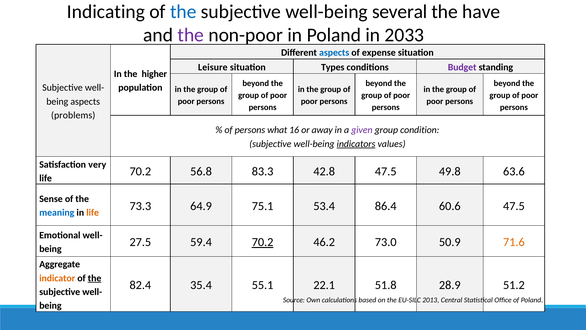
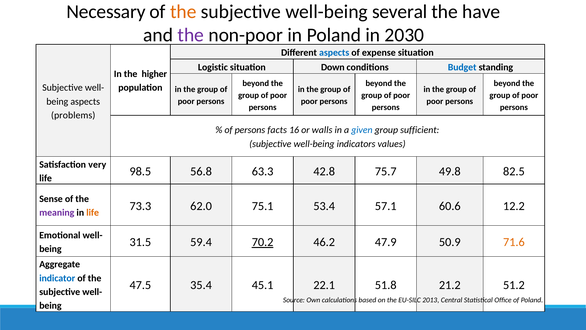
Indicating: Indicating -> Necessary (106, 12)
the colour: blue -> orange (183, 12)
2033: 2033 -> 2030 (404, 35)
Leisure: Leisure -> Logistic (213, 67)
Types: Types -> Down (333, 67)
Budget colour: purple -> blue (462, 67)
what: what -> facts (277, 130)
away: away -> walls (322, 130)
given colour: purple -> blue (362, 130)
condition: condition -> sufficient (420, 130)
indicators underline: present -> none (356, 144)
70.2: 70.2 -> 98.5 (140, 171)
83.3: 83.3 -> 63.3 (263, 171)
42.8 47.5: 47.5 -> 75.7 (386, 171)
63.6: 63.6 -> 82.5 (514, 171)
64.9: 64.9 -> 62.0 (201, 206)
86.4: 86.4 -> 57.1 (386, 206)
60.6 47.5: 47.5 -> 12.2 (514, 206)
meaning colour: blue -> purple (57, 212)
27.5: 27.5 -> 31.5 (140, 242)
73.0: 73.0 -> 47.9 (386, 242)
indicator colour: orange -> blue (57, 278)
the underline: present -> none (95, 278)
82.4: 82.4 -> 47.5 (140, 285)
55.1: 55.1 -> 45.1 (263, 285)
28.9: 28.9 -> 21.2 (450, 285)
